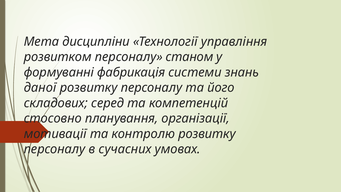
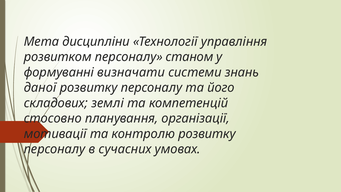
фабрикація: фабрикація -> визначати (131, 72)
серед: серед -> землі (108, 103)
